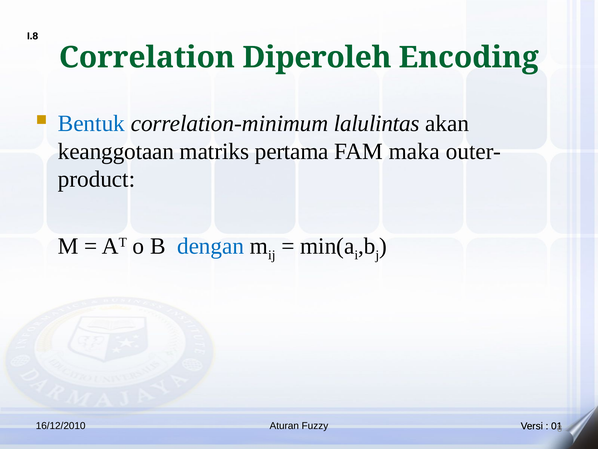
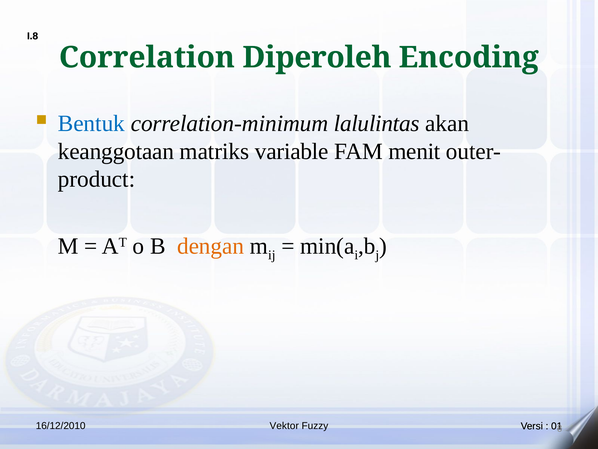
pertama: pertama -> variable (292, 151)
maka: maka -> menit (414, 151)
dengan colour: blue -> orange (211, 246)
Aturan: Aturan -> Vektor (284, 425)
